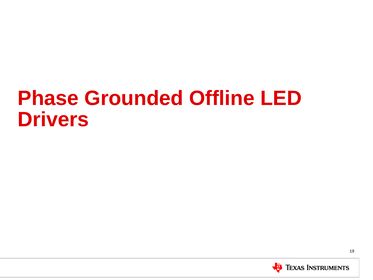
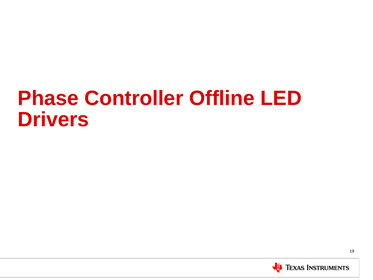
Grounded: Grounded -> Controller (134, 98)
